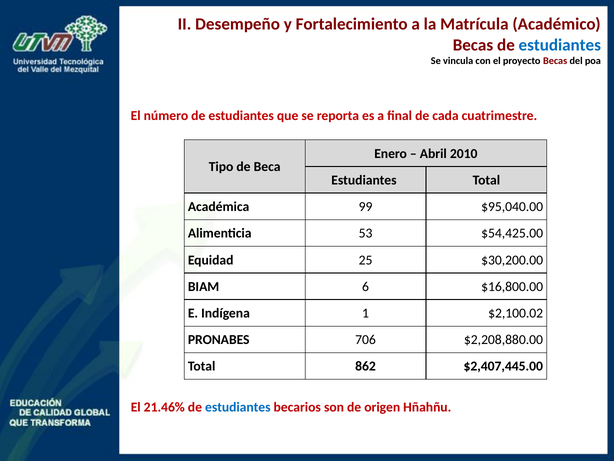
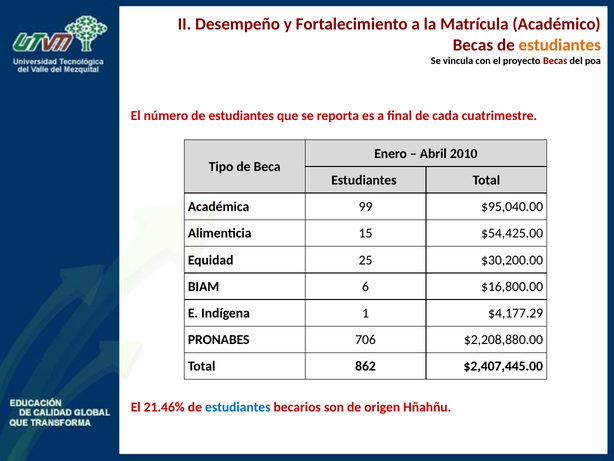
estudiantes colour: blue -> orange (560, 45)
53: 53 -> 15 (366, 233)
$2,100.02: $2,100.02 -> $4,177.29 (516, 313)
